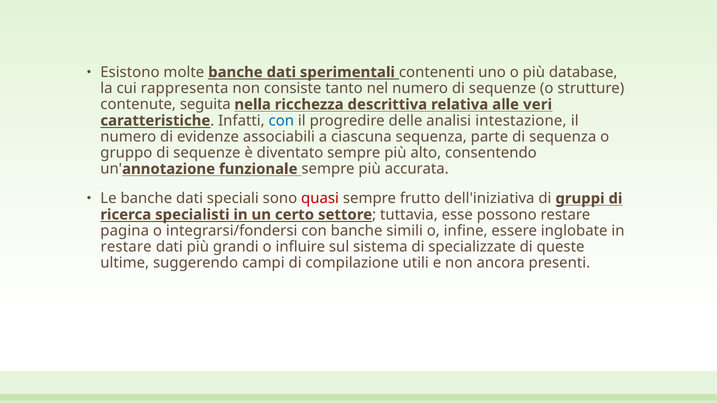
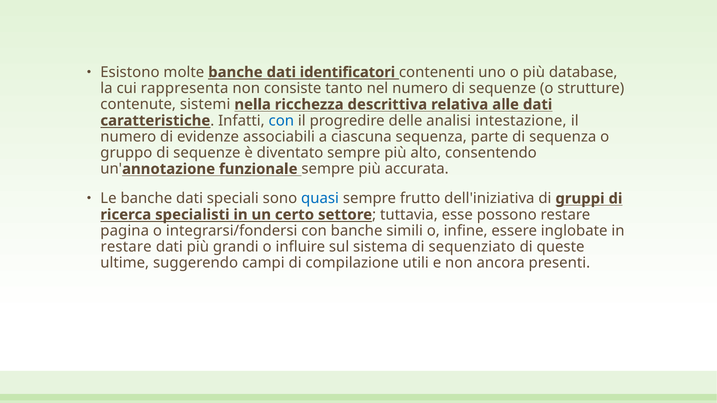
sperimentali: sperimentali -> identificatori (347, 72)
seguita: seguita -> sistemi (205, 105)
alle veri: veri -> dati (538, 105)
quasi colour: red -> blue (320, 199)
specializzate: specializzate -> sequenziato (472, 247)
